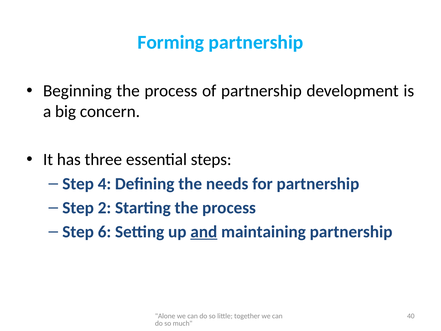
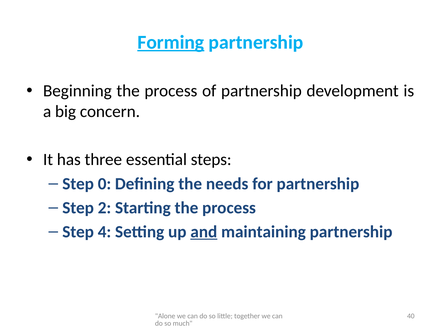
Forming underline: none -> present (171, 42)
4: 4 -> 0 (104, 184)
6: 6 -> 4 (104, 232)
